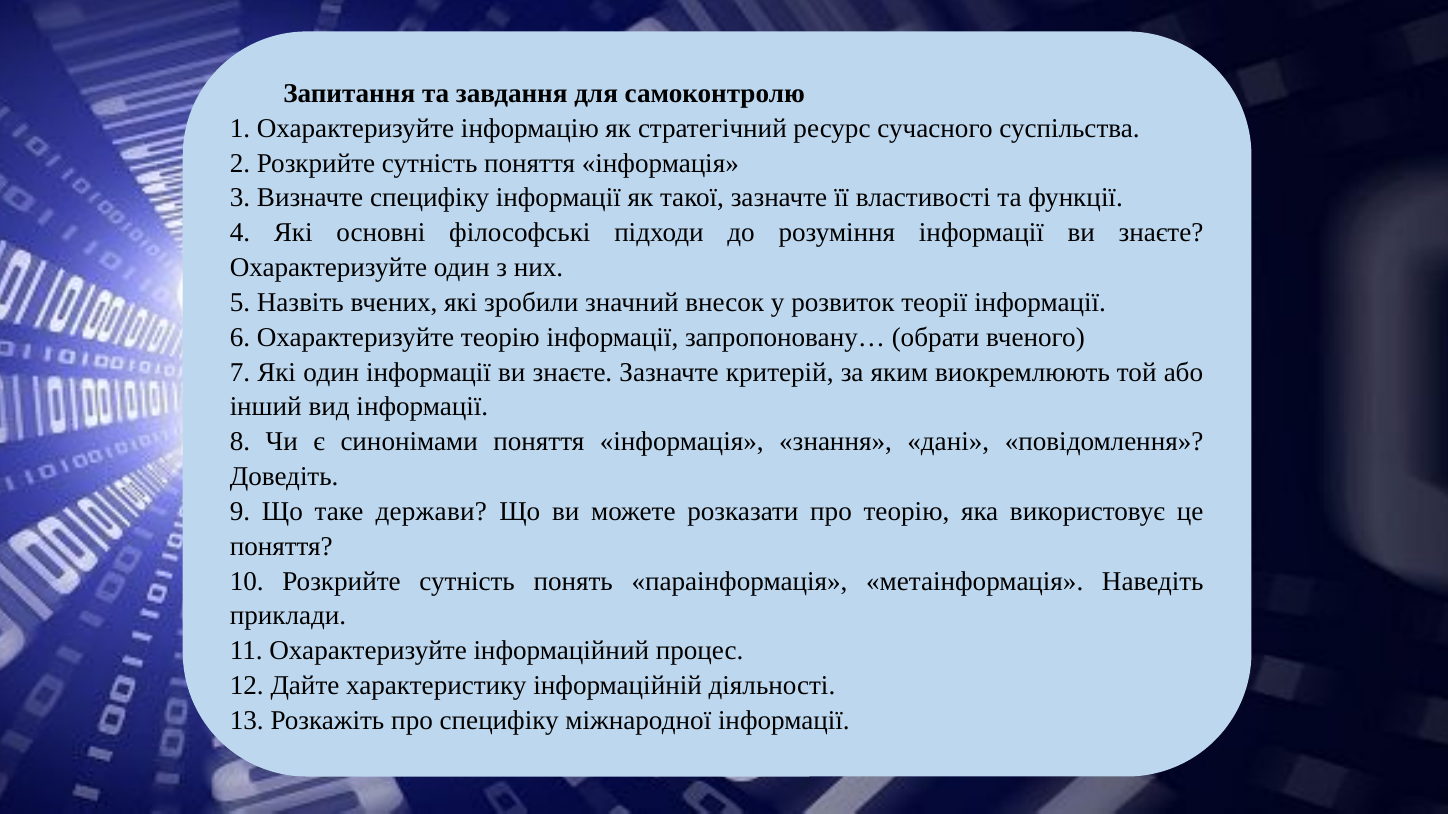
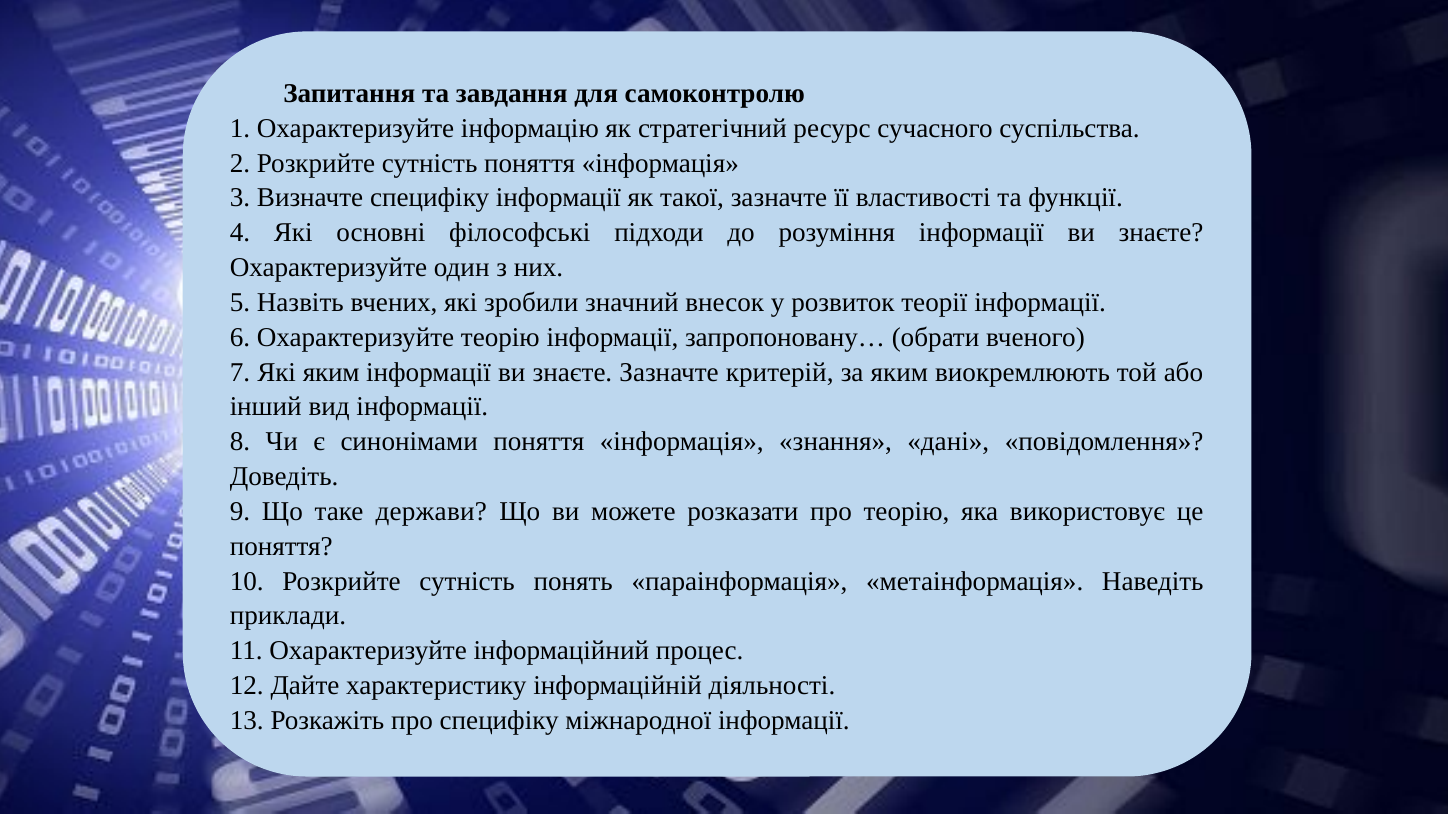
Які один: один -> яким (331, 372)
